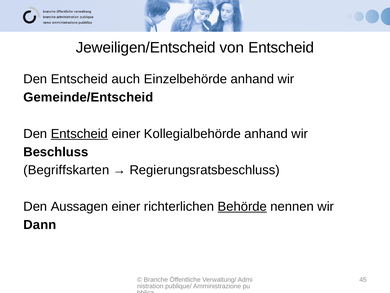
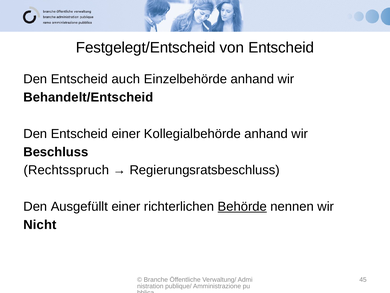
Jeweiligen/Entscheid: Jeweiligen/Entscheid -> Festgelegt/Entscheid (146, 48)
Gemeinde/Entscheid: Gemeinde/Entscheid -> Behandelt/Entscheid (88, 97)
Entscheid underline: present -> none (79, 133)
Begriffskarten: Begriffskarten -> Rechtsspruch (66, 170)
Aussagen: Aussagen -> Ausgefüllt (79, 206)
Dann: Dann -> Nicht (40, 224)
